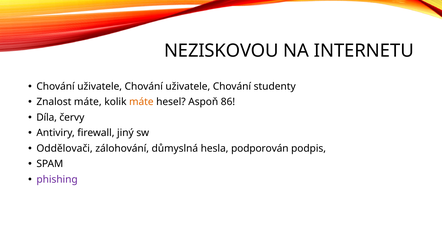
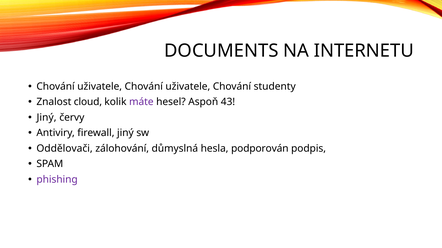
NEZISKOVOU: NEZISKOVOU -> DOCUMENTS (221, 51)
Znalost máte: máte -> cloud (88, 102)
máte colour: orange -> purple (141, 102)
86: 86 -> 43 (228, 102)
Díla: Díla -> Jiný (47, 118)
